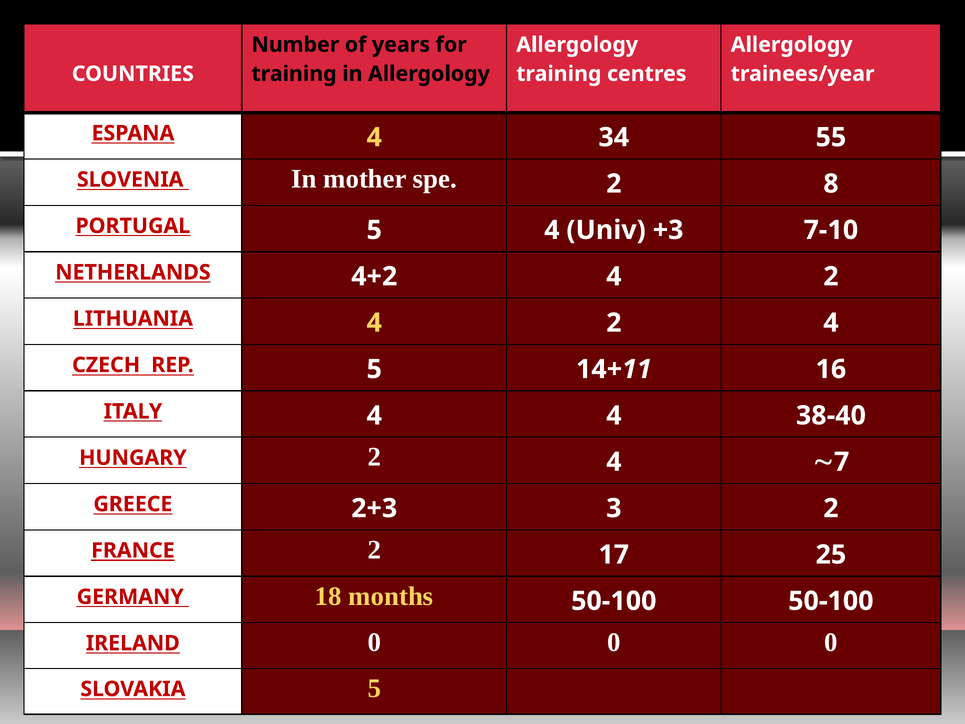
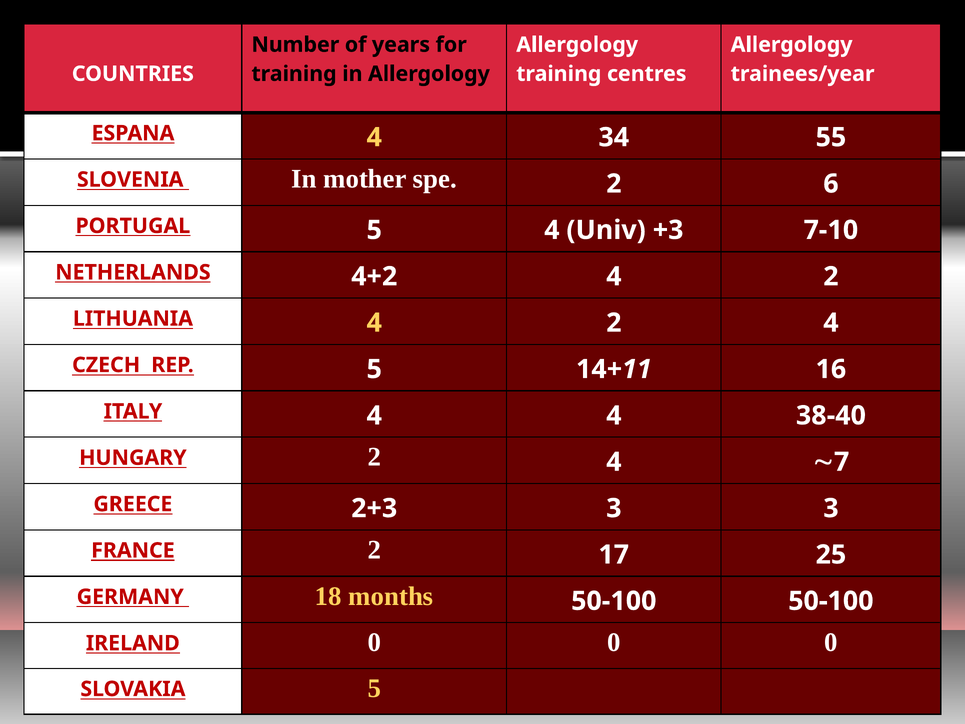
8: 8 -> 6 (831, 184)
3 2: 2 -> 3 (831, 508)
